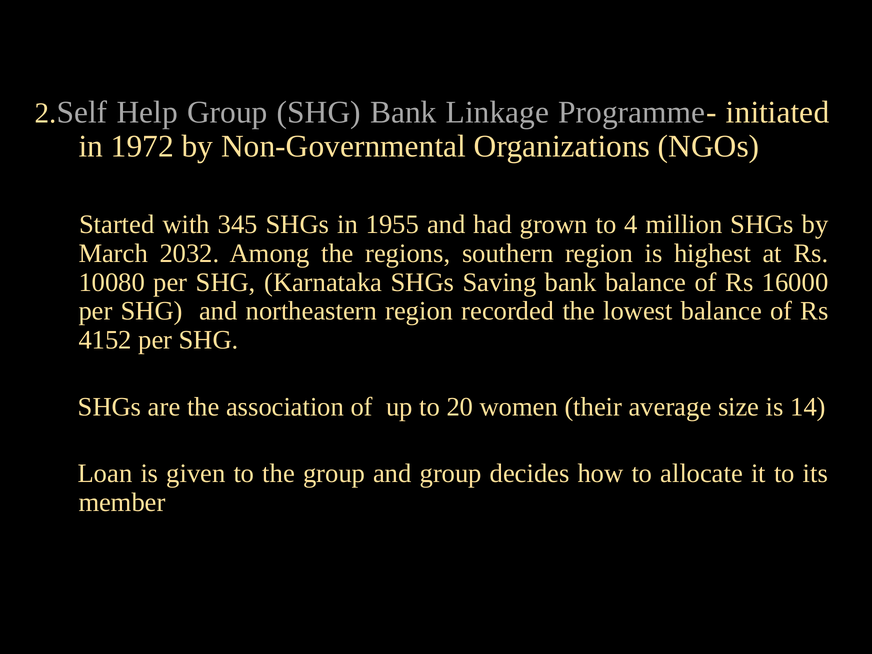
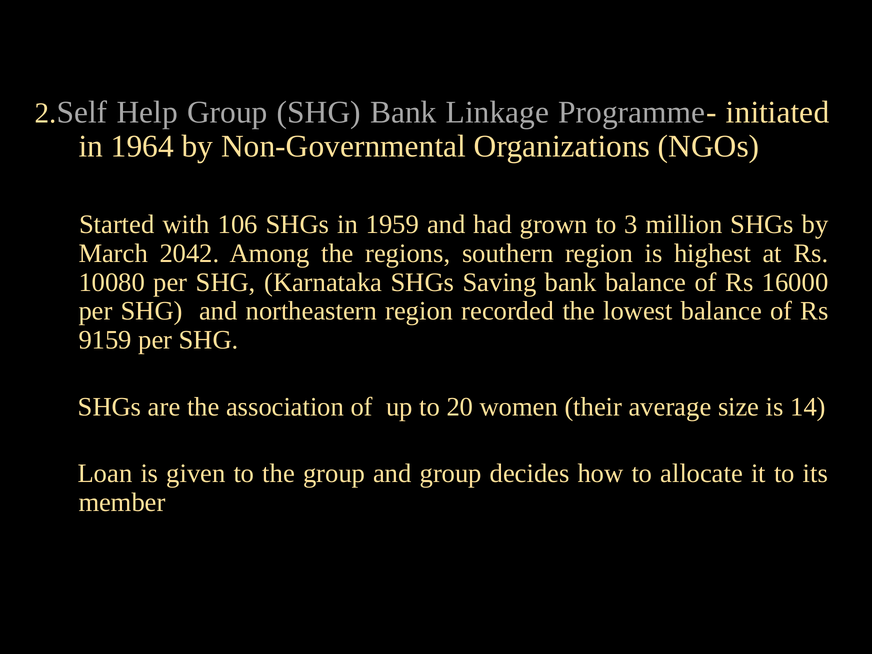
1972: 1972 -> 1964 (142, 146)
345: 345 -> 106 (238, 225)
1955: 1955 -> 1959 (392, 225)
4: 4 -> 3 (631, 225)
2032: 2032 -> 2042 (190, 254)
4152: 4152 -> 9159 (105, 340)
